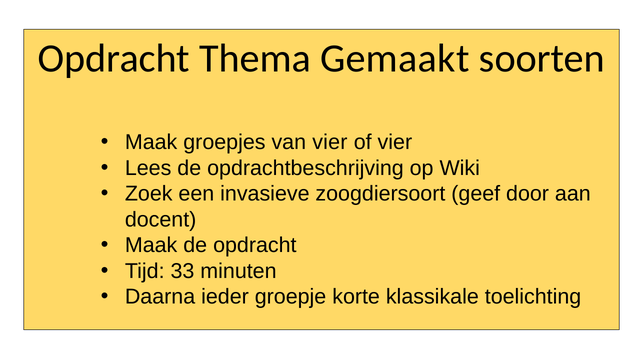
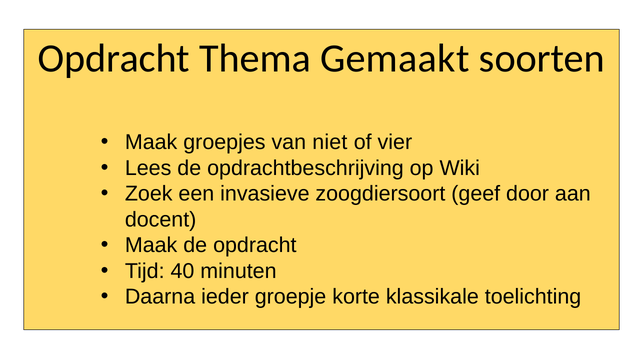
van vier: vier -> niet (330, 142)
33: 33 -> 40 (182, 271)
